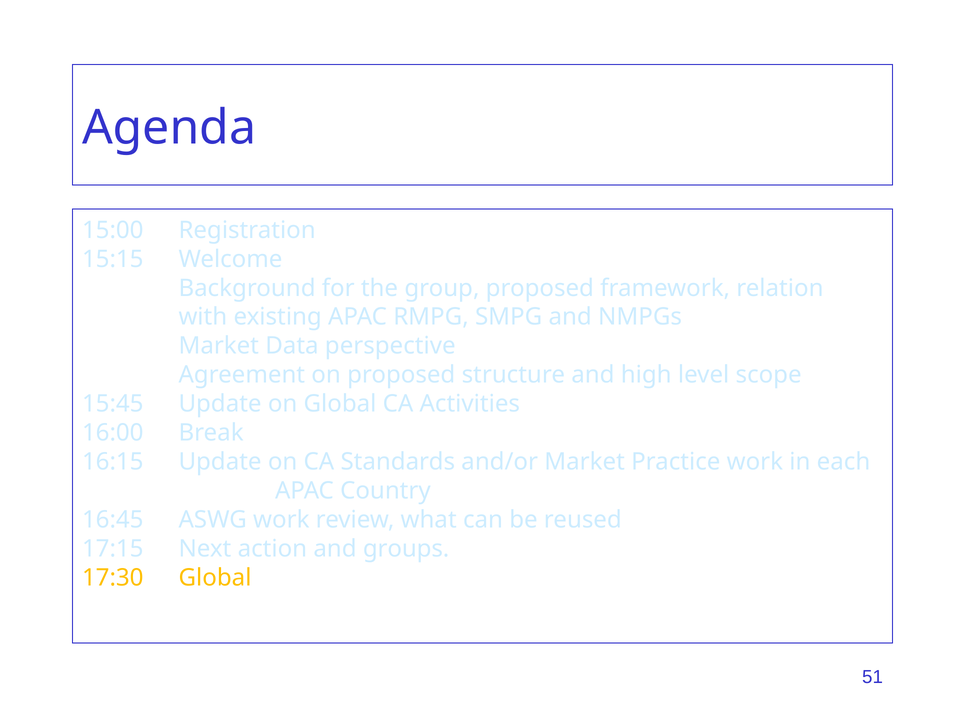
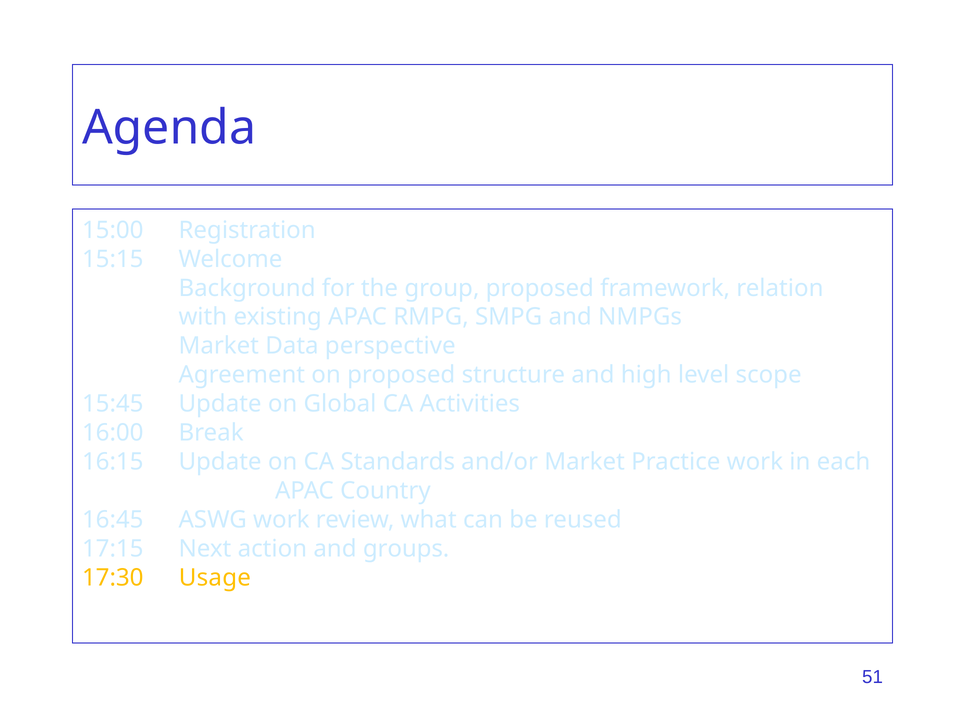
17:30 Global: Global -> Usage (215, 577)
